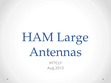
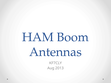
Large: Large -> Boom (73, 37)
